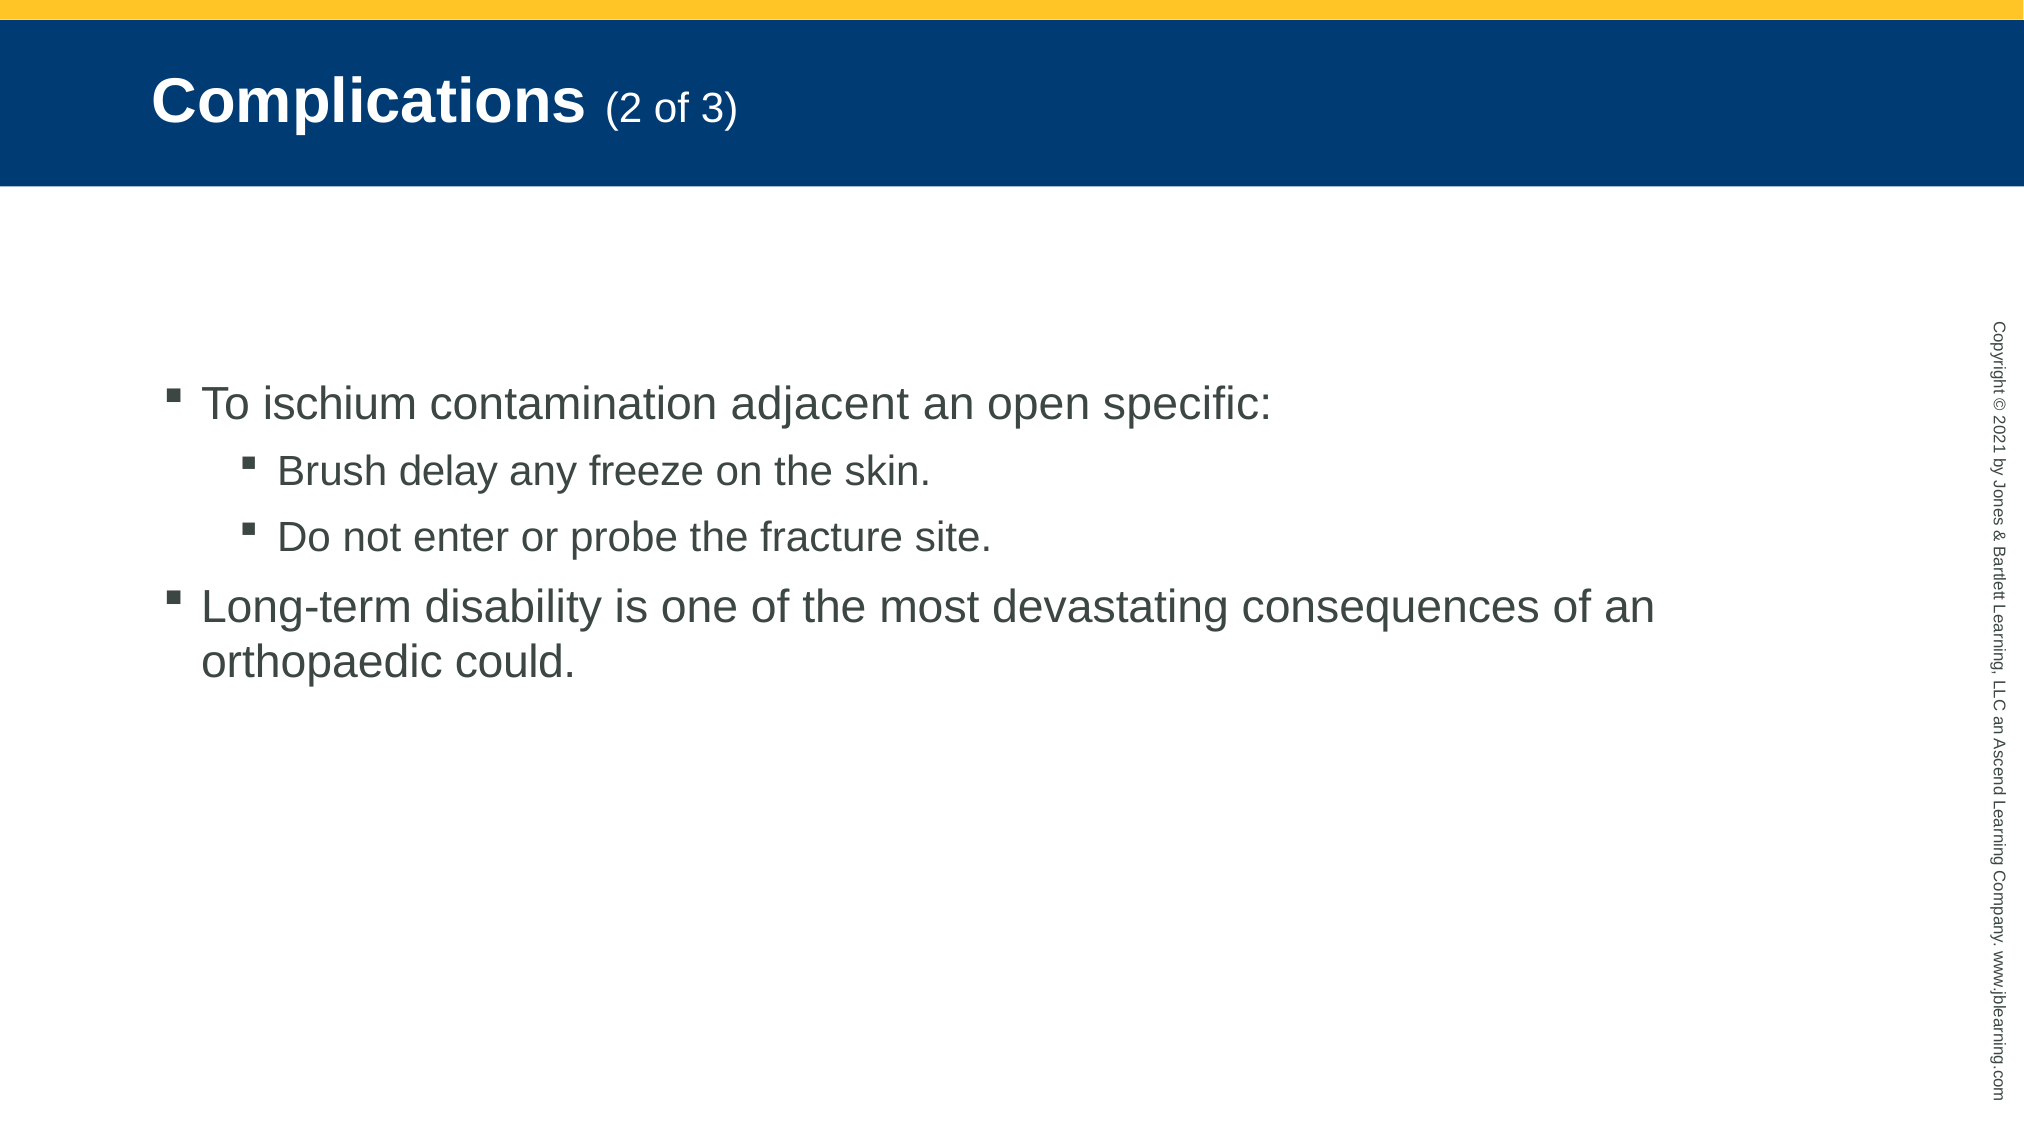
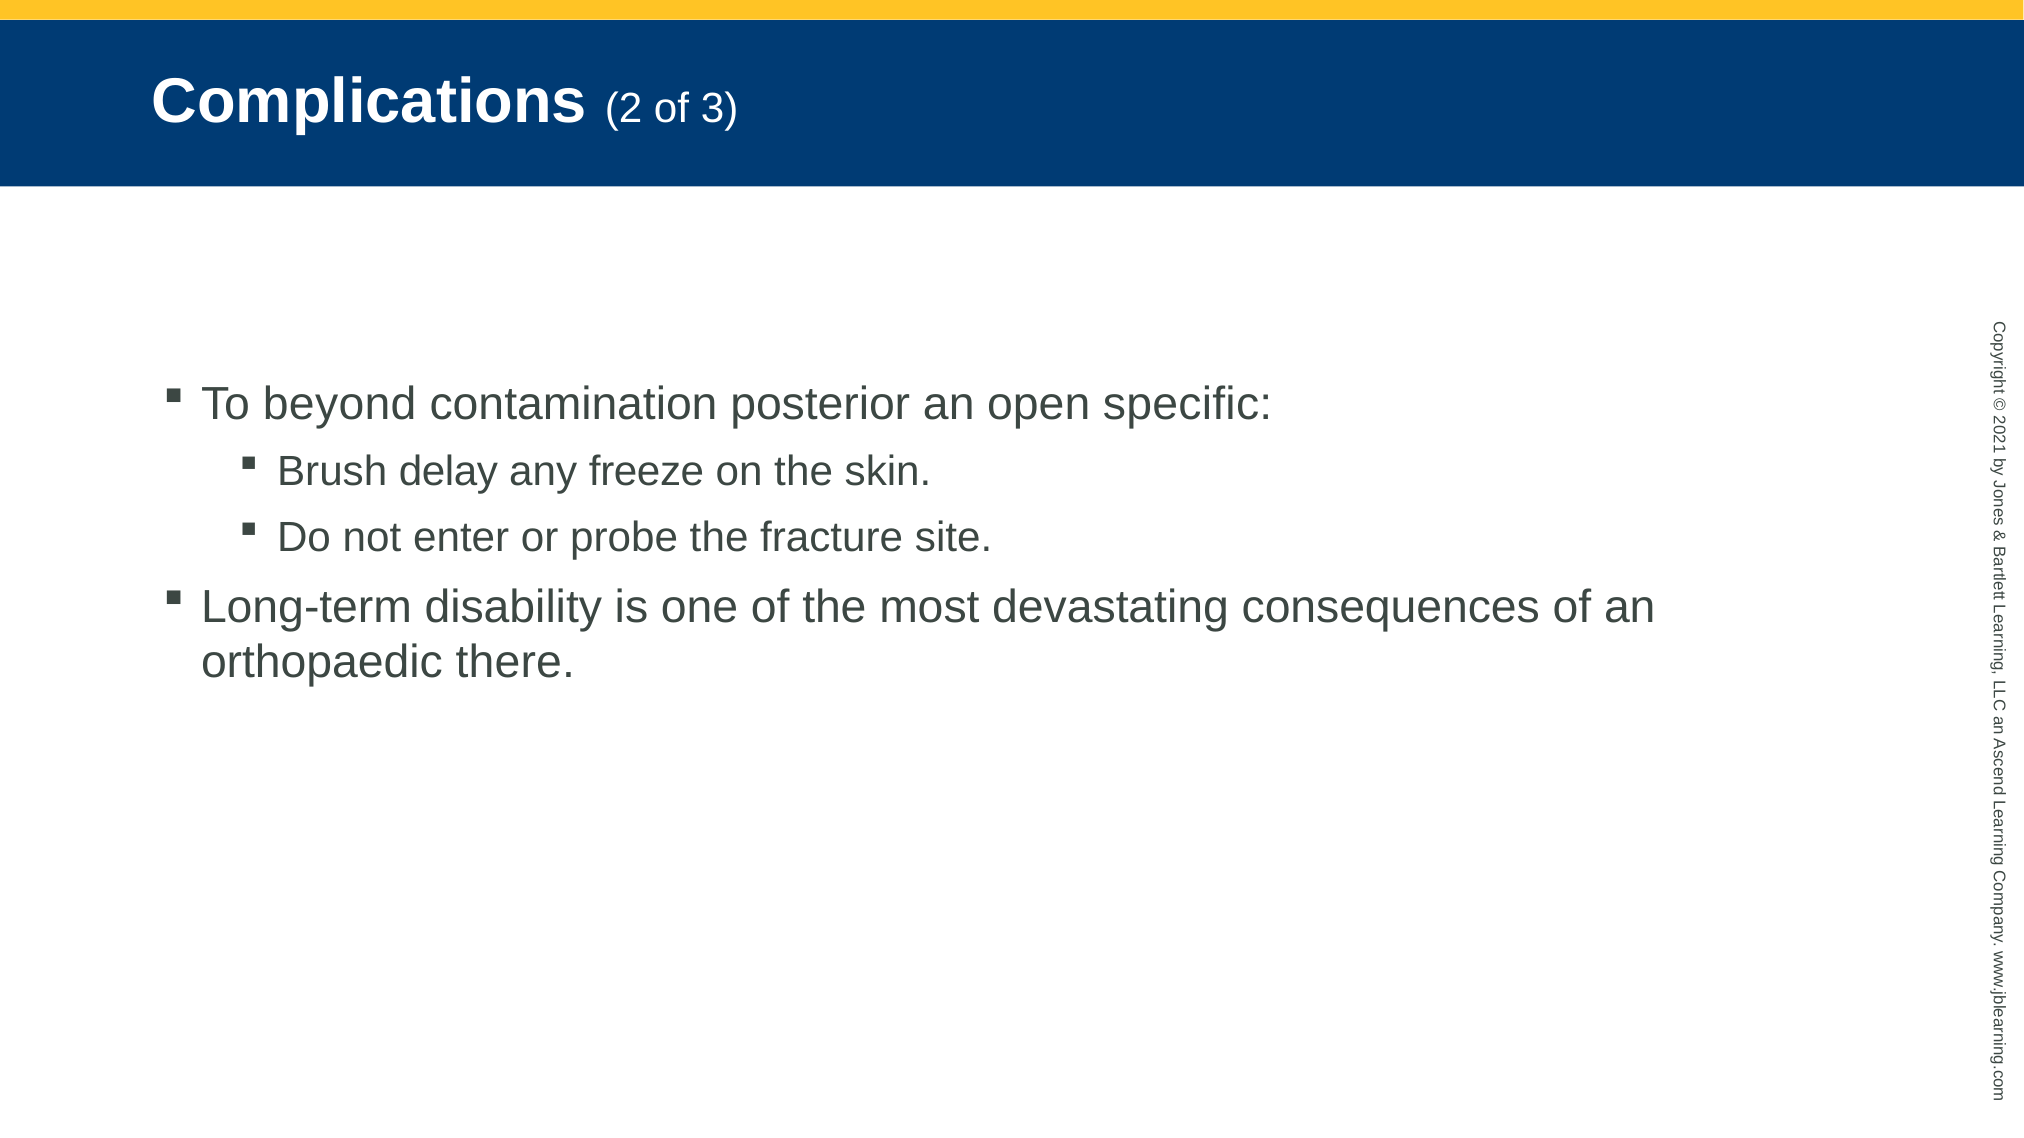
ischium: ischium -> beyond (340, 404)
adjacent: adjacent -> posterior (820, 404)
could: could -> there (515, 663)
